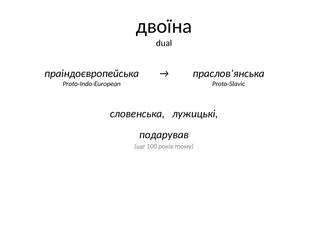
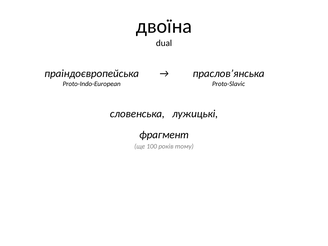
подарував: подарував -> фрагмент (164, 135)
